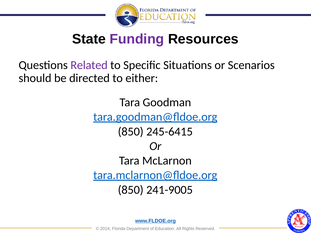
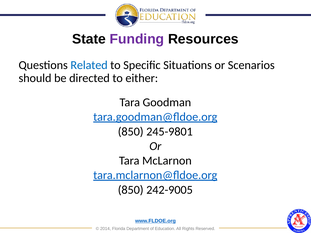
Related colour: purple -> blue (89, 65)
245-6415: 245-6415 -> 245-9801 (170, 132)
241-9005: 241-9005 -> 242-9005 (170, 190)
